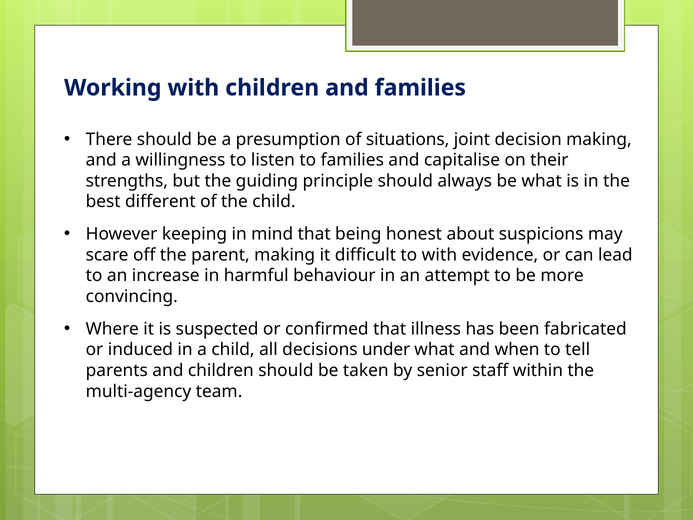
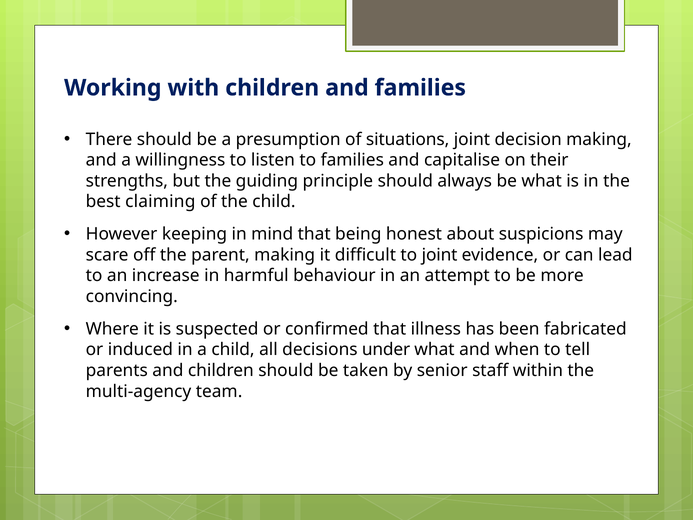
different: different -> claiming (160, 202)
to with: with -> joint (440, 255)
